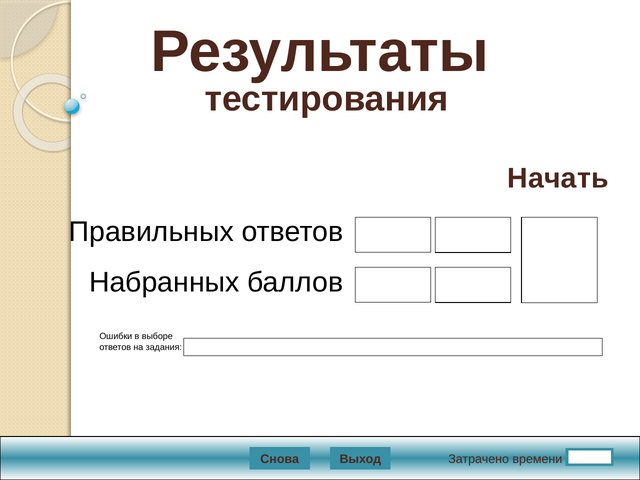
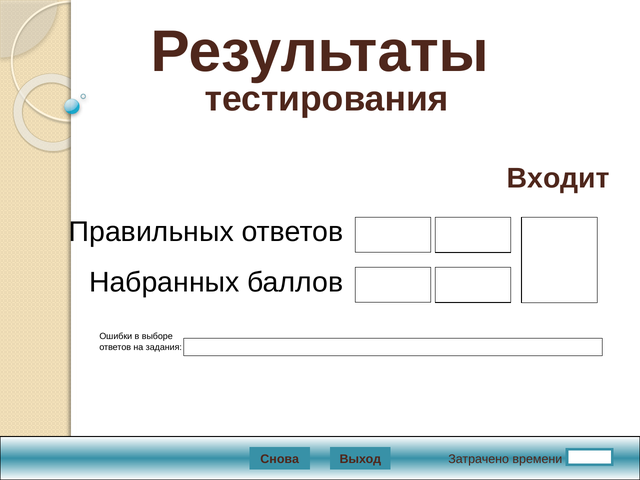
Начать: Начать -> Входит (558, 178)
